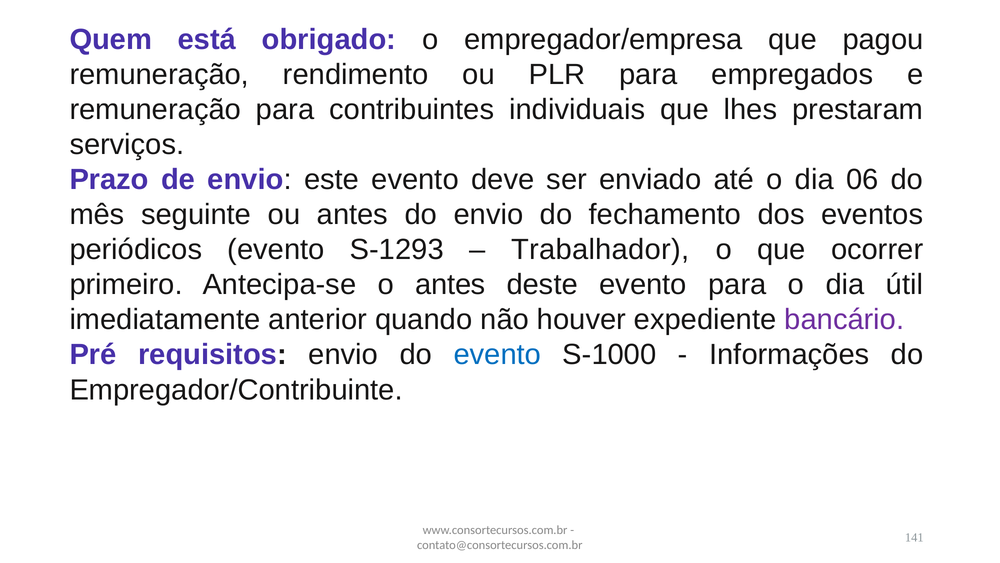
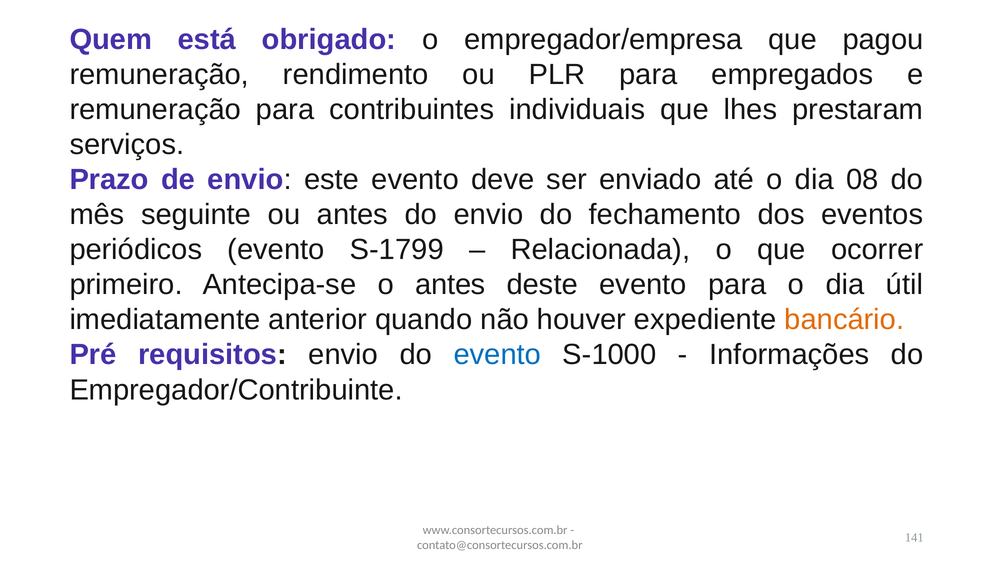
06: 06 -> 08 (862, 179)
S-1293: S-1293 -> S-1799 (397, 249)
Trabalhador: Trabalhador -> Relacionada (600, 249)
bancário colour: purple -> orange (844, 320)
